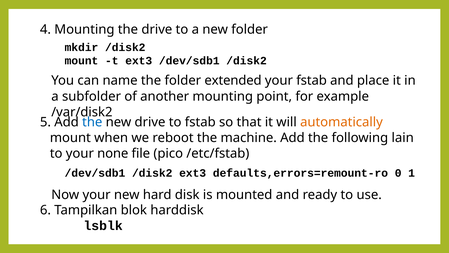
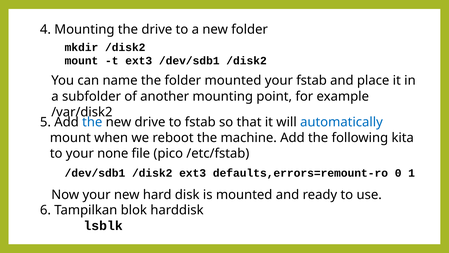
folder extended: extended -> mounted (233, 80)
automatically colour: orange -> blue (341, 122)
lain: lain -> kita (403, 138)
